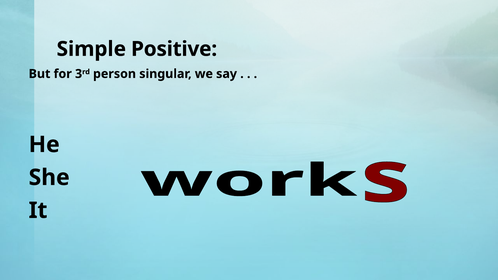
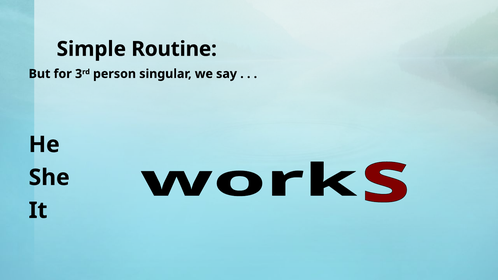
Positive: Positive -> Routine (174, 49)
